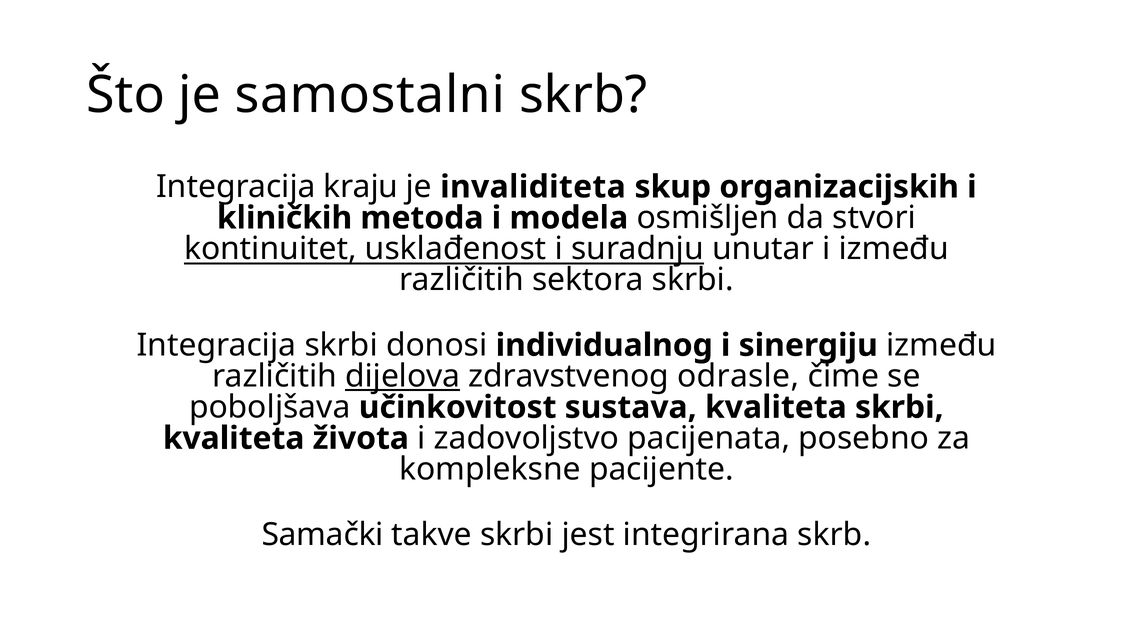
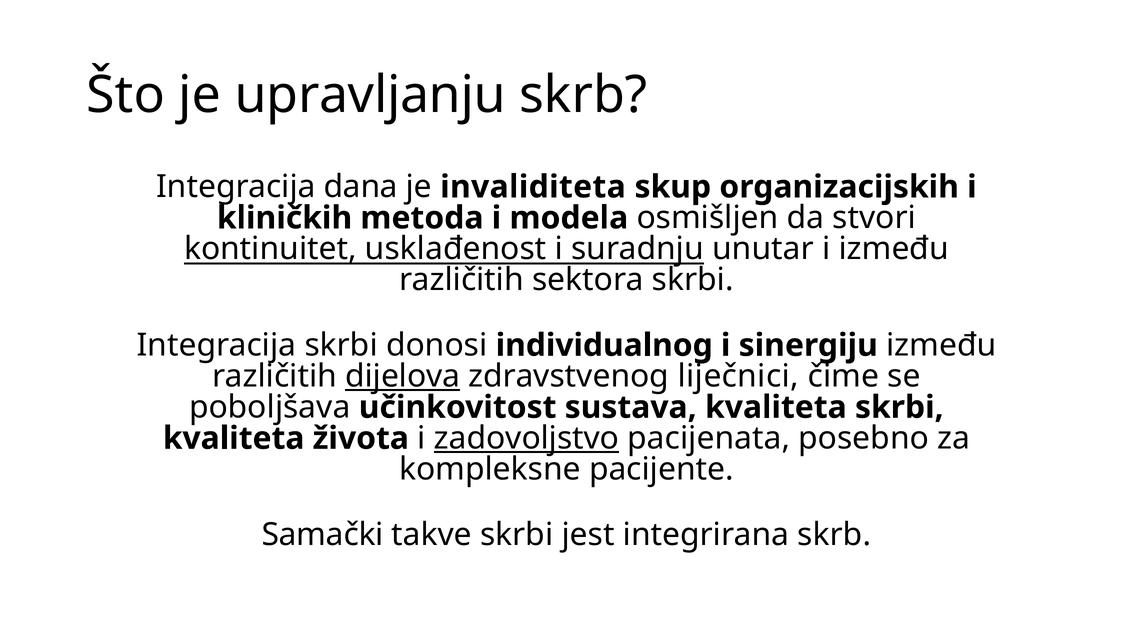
samostalni: samostalni -> upravljanju (370, 95)
kraju: kraju -> dana (361, 187)
odrasle: odrasle -> liječnici (738, 377)
zadovoljstvo underline: none -> present (527, 439)
